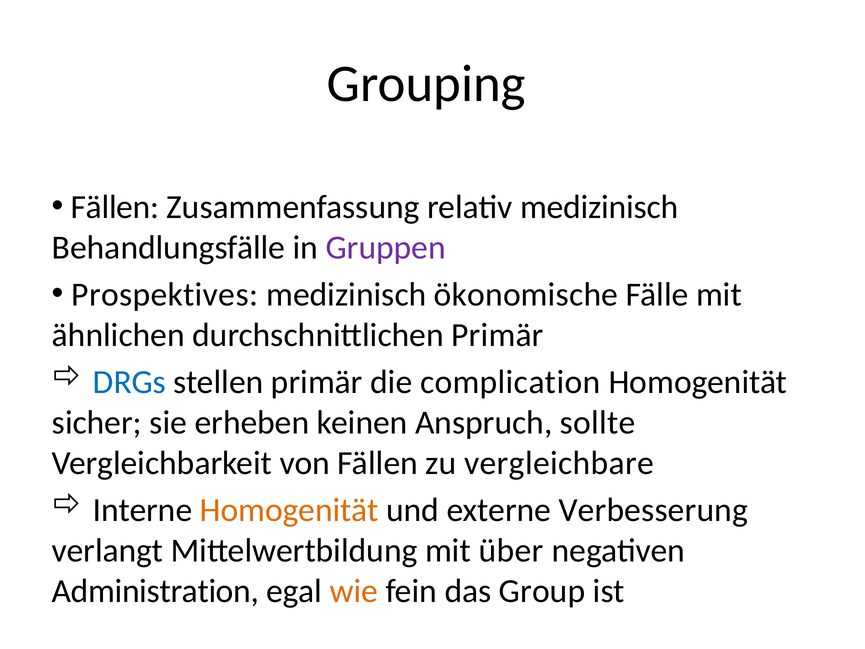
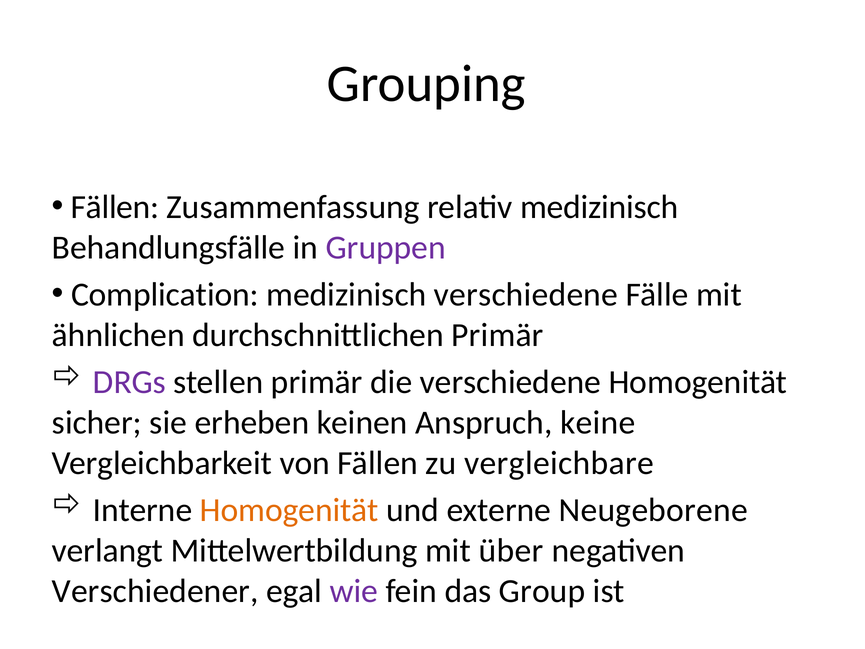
Prospektives: Prospektives -> Complication (165, 295)
medizinisch ökonomische: ökonomische -> verschiedene (526, 295)
DRGs colour: blue -> purple (129, 382)
die complication: complication -> verschiedene (510, 382)
sollte: sollte -> keine (598, 423)
Verbesserung: Verbesserung -> Neugeborene (653, 510)
Administration: Administration -> Verschiedener (155, 591)
wie colour: orange -> purple (354, 591)
